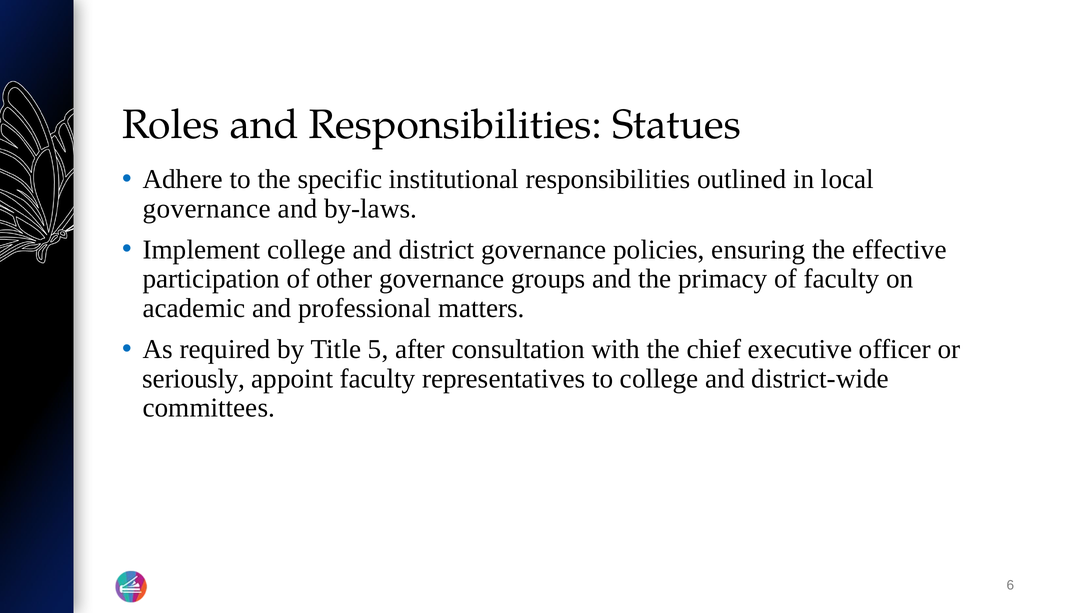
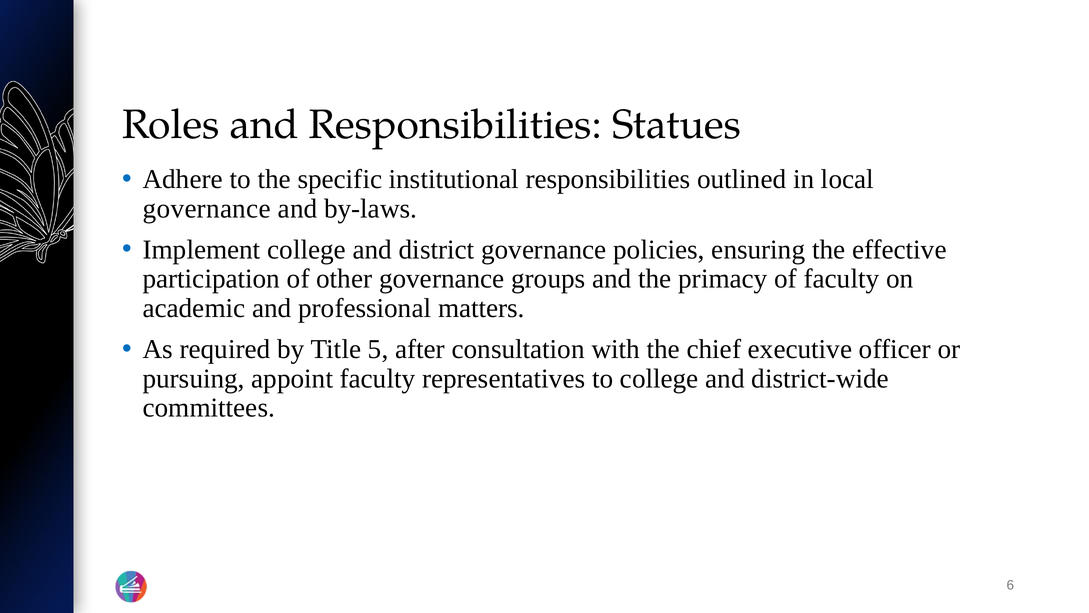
seriously: seriously -> pursuing (194, 378)
